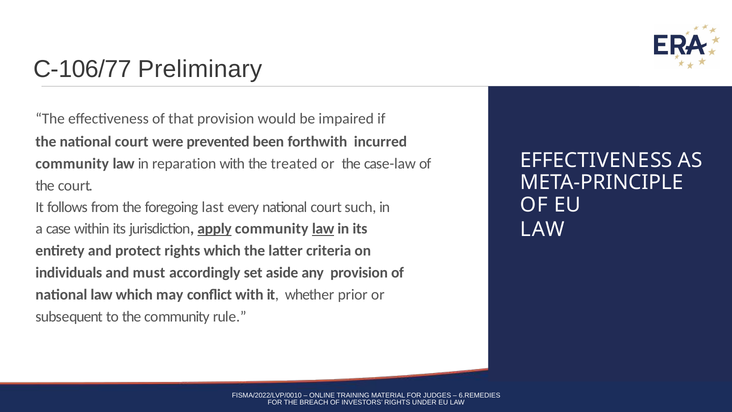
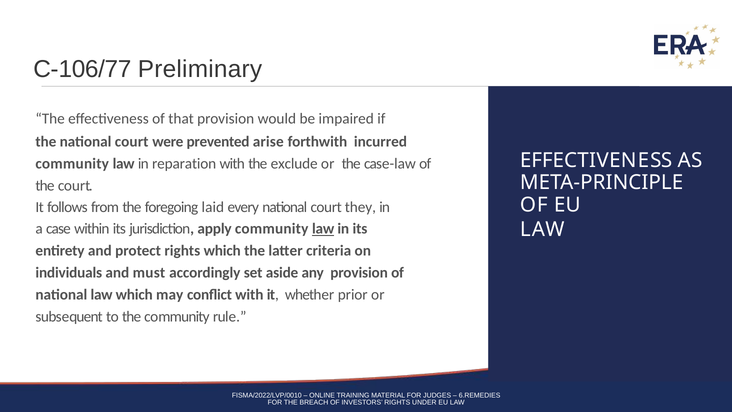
been: been -> arise (268, 142)
treated: treated -> exclude (294, 164)
last: last -> laid (213, 207)
such: such -> they (360, 207)
apply underline: present -> none (215, 229)
